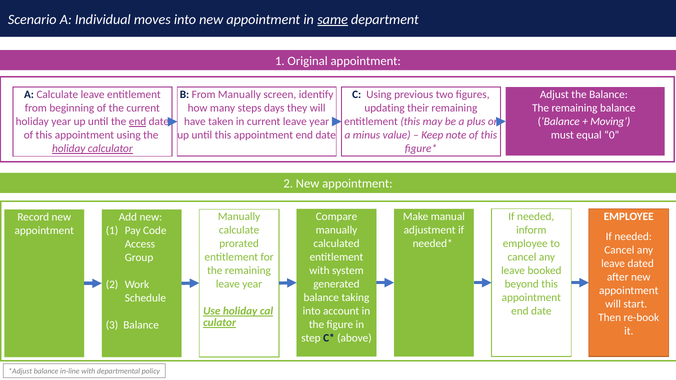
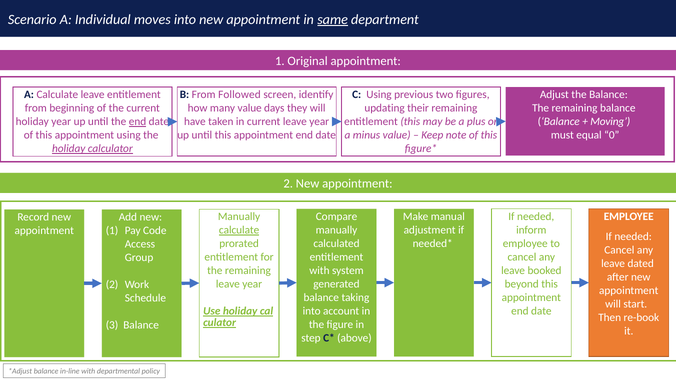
From Manually: Manually -> Followed (239, 95)
many steps: steps -> value (250, 108)
calculate underline: none -> present (239, 230)
